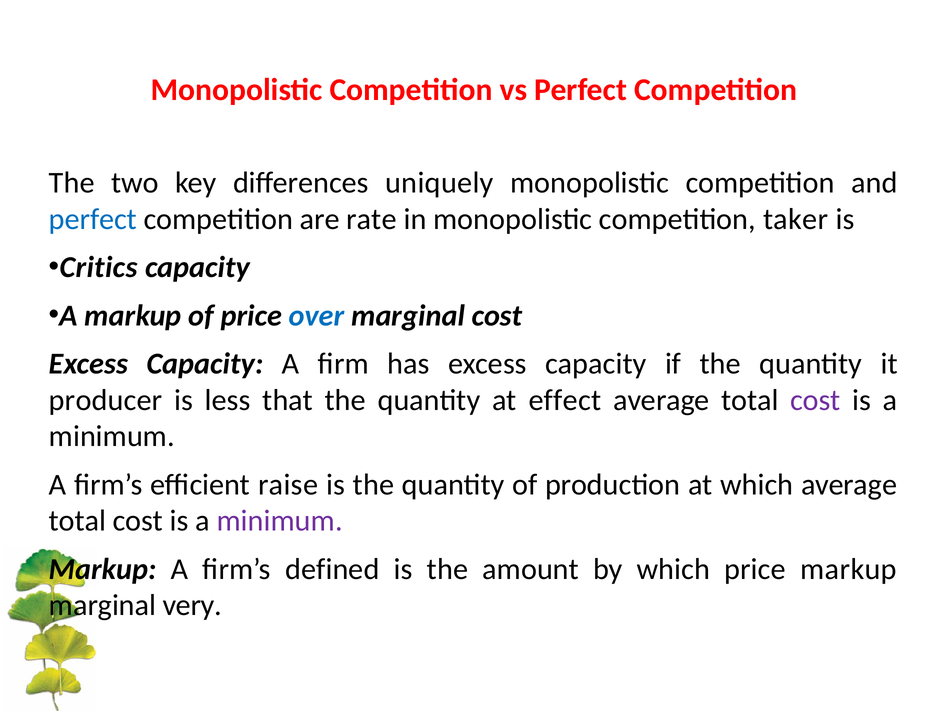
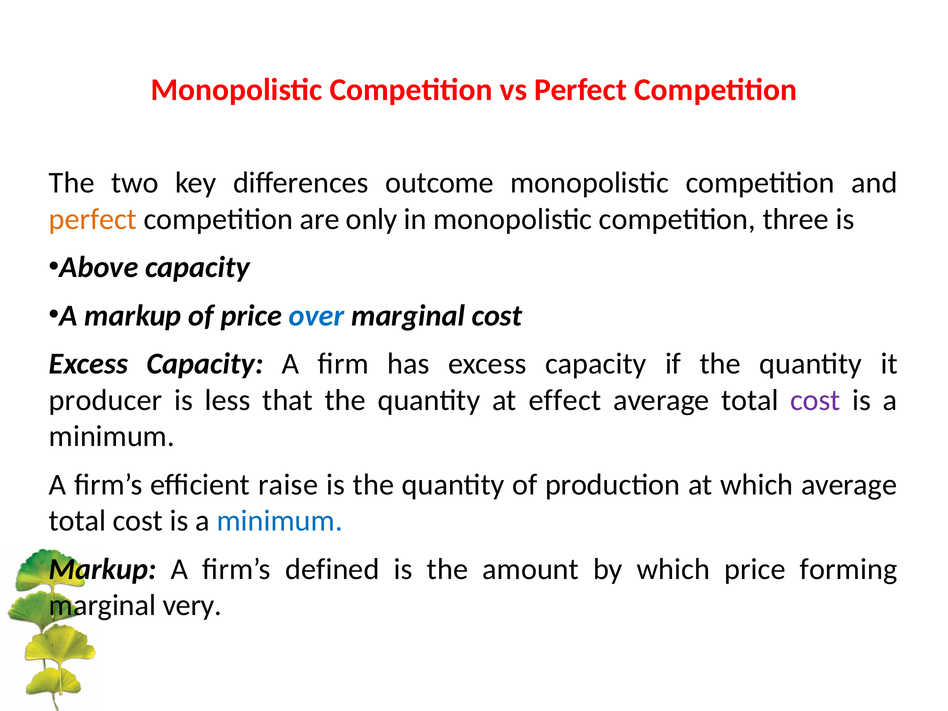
uniquely: uniquely -> outcome (440, 183)
perfect colour: blue -> orange (93, 219)
rate: rate -> only (372, 219)
taker: taker -> three (796, 219)
Critics: Critics -> Above (99, 268)
minimum colour: purple -> blue (280, 521)
price markup: markup -> forming (849, 569)
